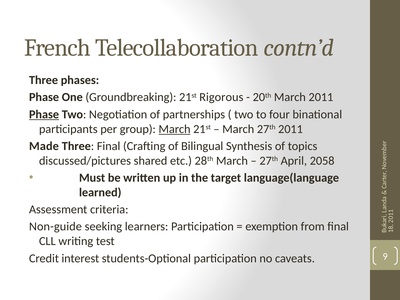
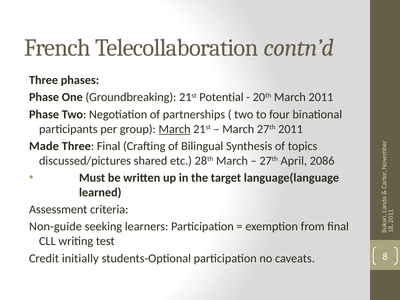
Rigorous: Rigorous -> Potential (221, 97)
Phase underline: present -> none (44, 114)
2058: 2058 -> 2086 (322, 161)
interest: interest -> initially (80, 258)
caveats 9: 9 -> 8 (385, 256)
